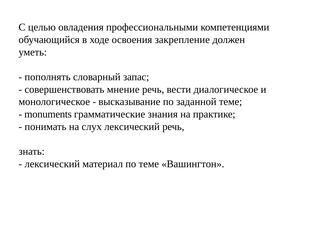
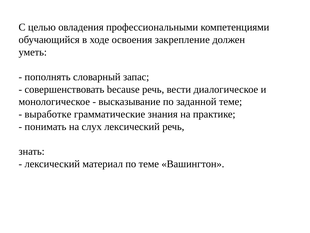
мнение: мнение -> because (123, 89)
monuments: monuments -> выработке (48, 114)
